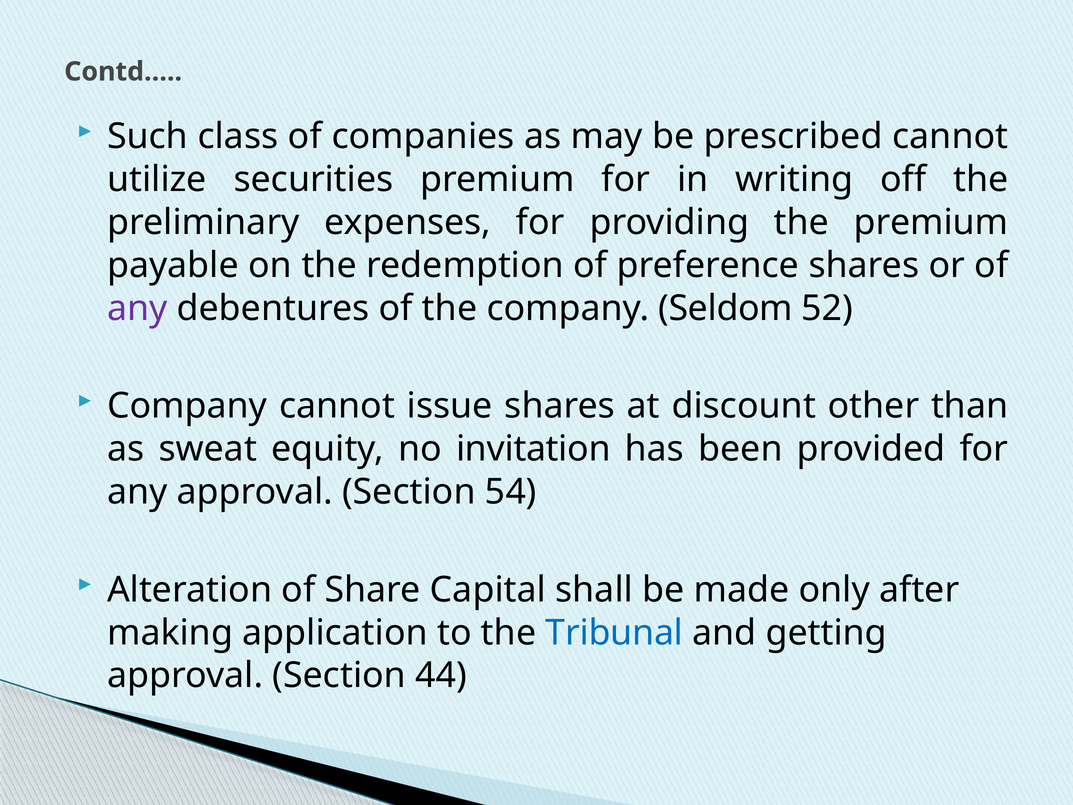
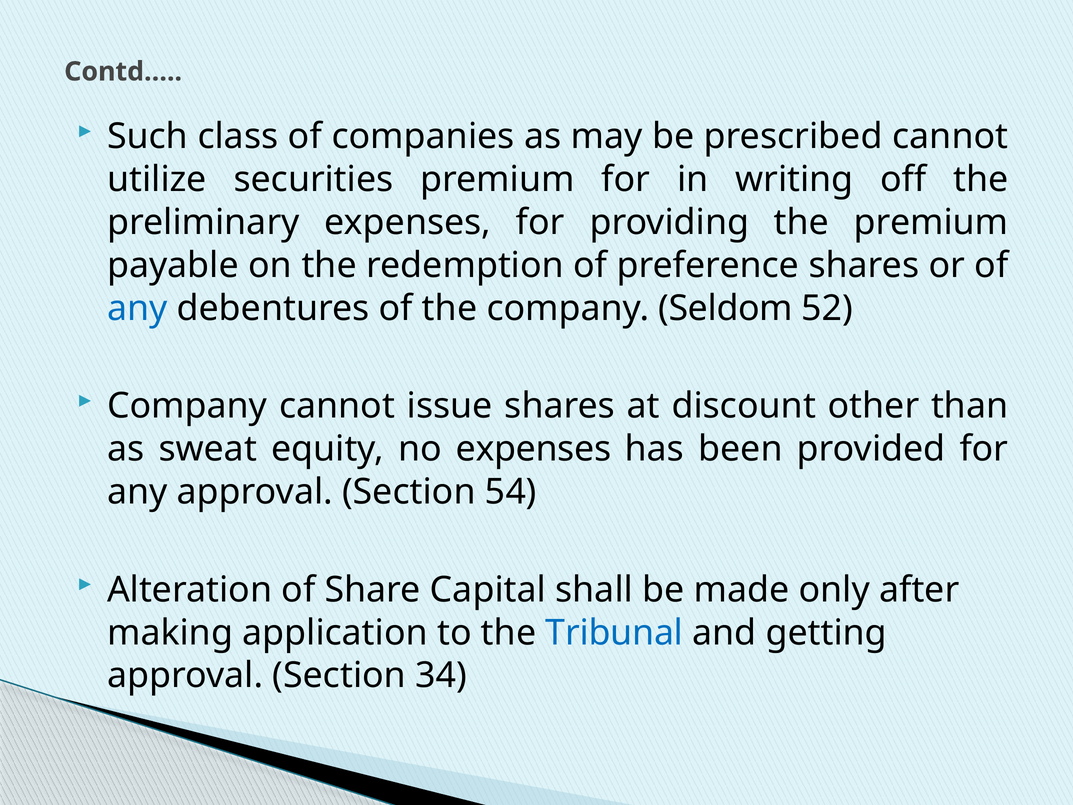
any colour: purple -> blue (137, 308)
no invitation: invitation -> expenses (533, 449)
44: 44 -> 34 (441, 675)
